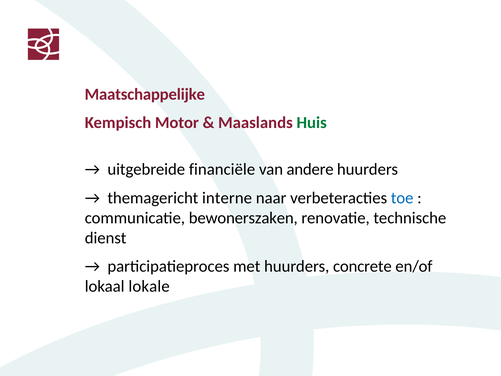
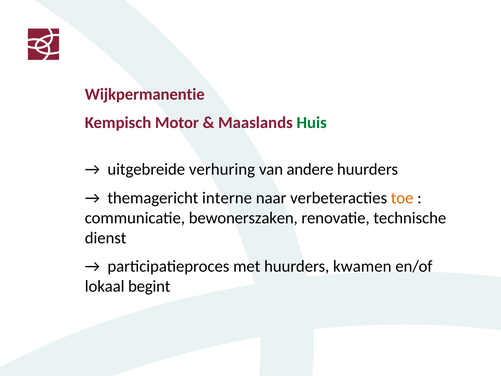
Maatschappelijke: Maatschappelijke -> Wijkpermanentie (145, 94)
financiële: financiële -> verhuring (222, 169)
toe colour: blue -> orange (402, 198)
concrete: concrete -> kwamen (362, 266)
lokale: lokale -> begint (149, 286)
